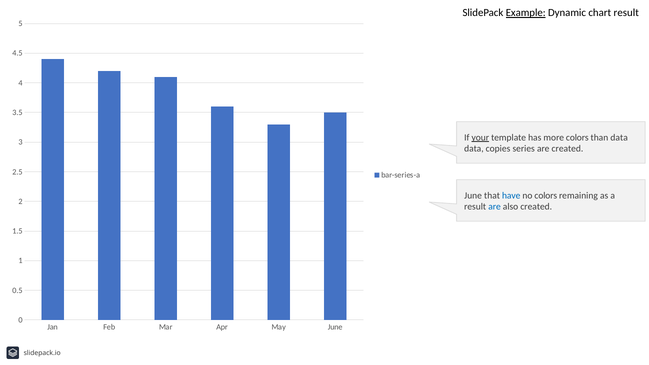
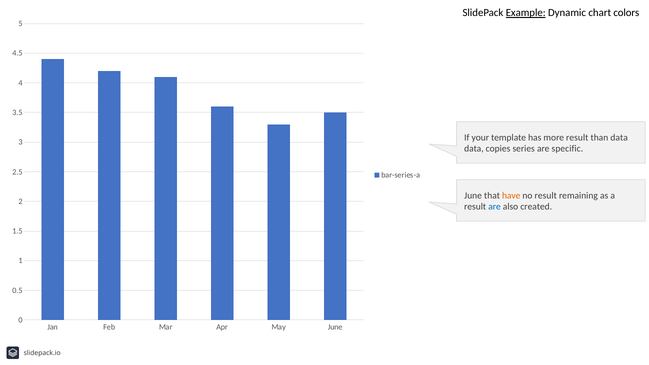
chart result: result -> colors (626, 13)
your underline: present -> none (480, 137)
more colors: colors -> result (577, 137)
are created: created -> specific (567, 149)
have colour: blue -> orange (511, 195)
no colors: colors -> result (546, 195)
